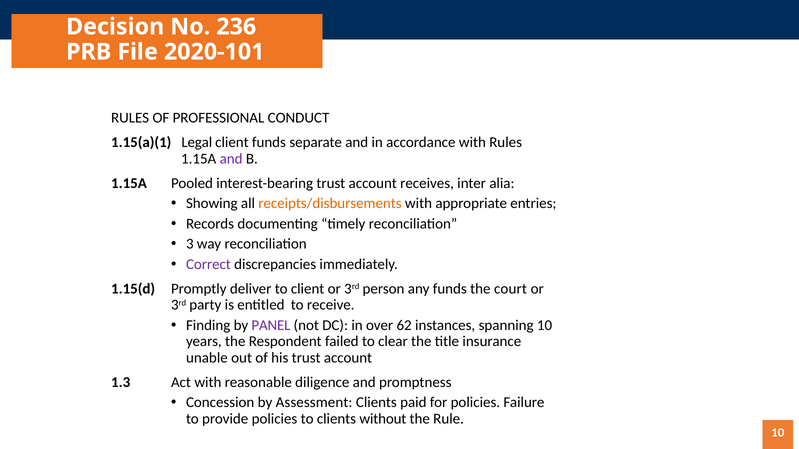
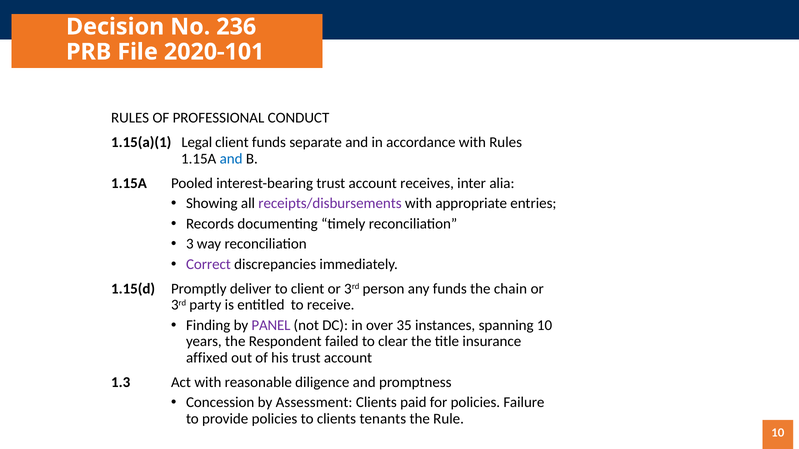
and colour: purple -> blue (231, 159)
receipts/disbursements colour: orange -> purple (330, 204)
court: court -> chain (510, 289)
62: 62 -> 35 (404, 326)
unable: unable -> affixed (207, 358)
without: without -> tenants (383, 419)
